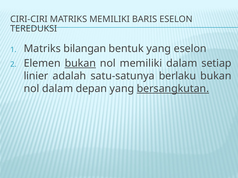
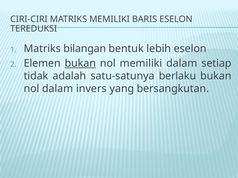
bentuk yang: yang -> lebih (159, 49)
linier: linier -> tidak (36, 76)
depan: depan -> invers (91, 89)
bersangkutan underline: present -> none (173, 89)
